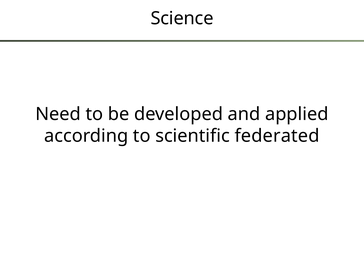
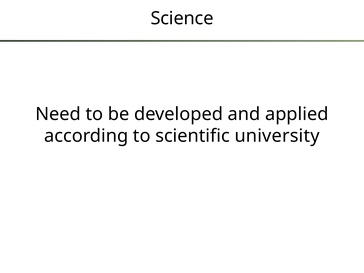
federated: federated -> university (277, 136)
